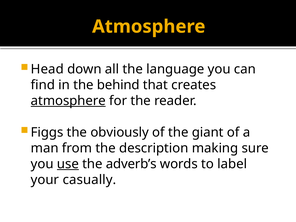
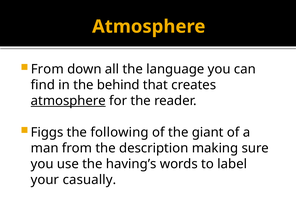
Head: Head -> From (47, 69)
obviously: obviously -> following (120, 132)
use underline: present -> none (68, 164)
adverb’s: adverb’s -> having’s (131, 164)
